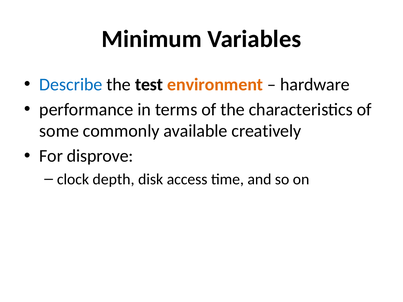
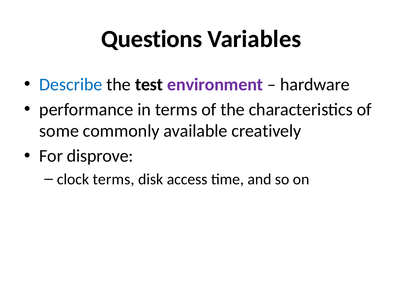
Minimum: Minimum -> Questions (152, 39)
environment colour: orange -> purple (215, 85)
clock depth: depth -> terms (114, 179)
